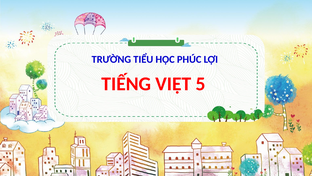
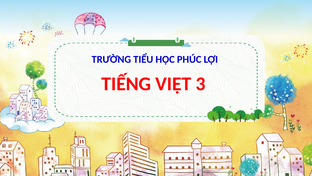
5: 5 -> 3 (201, 84)
